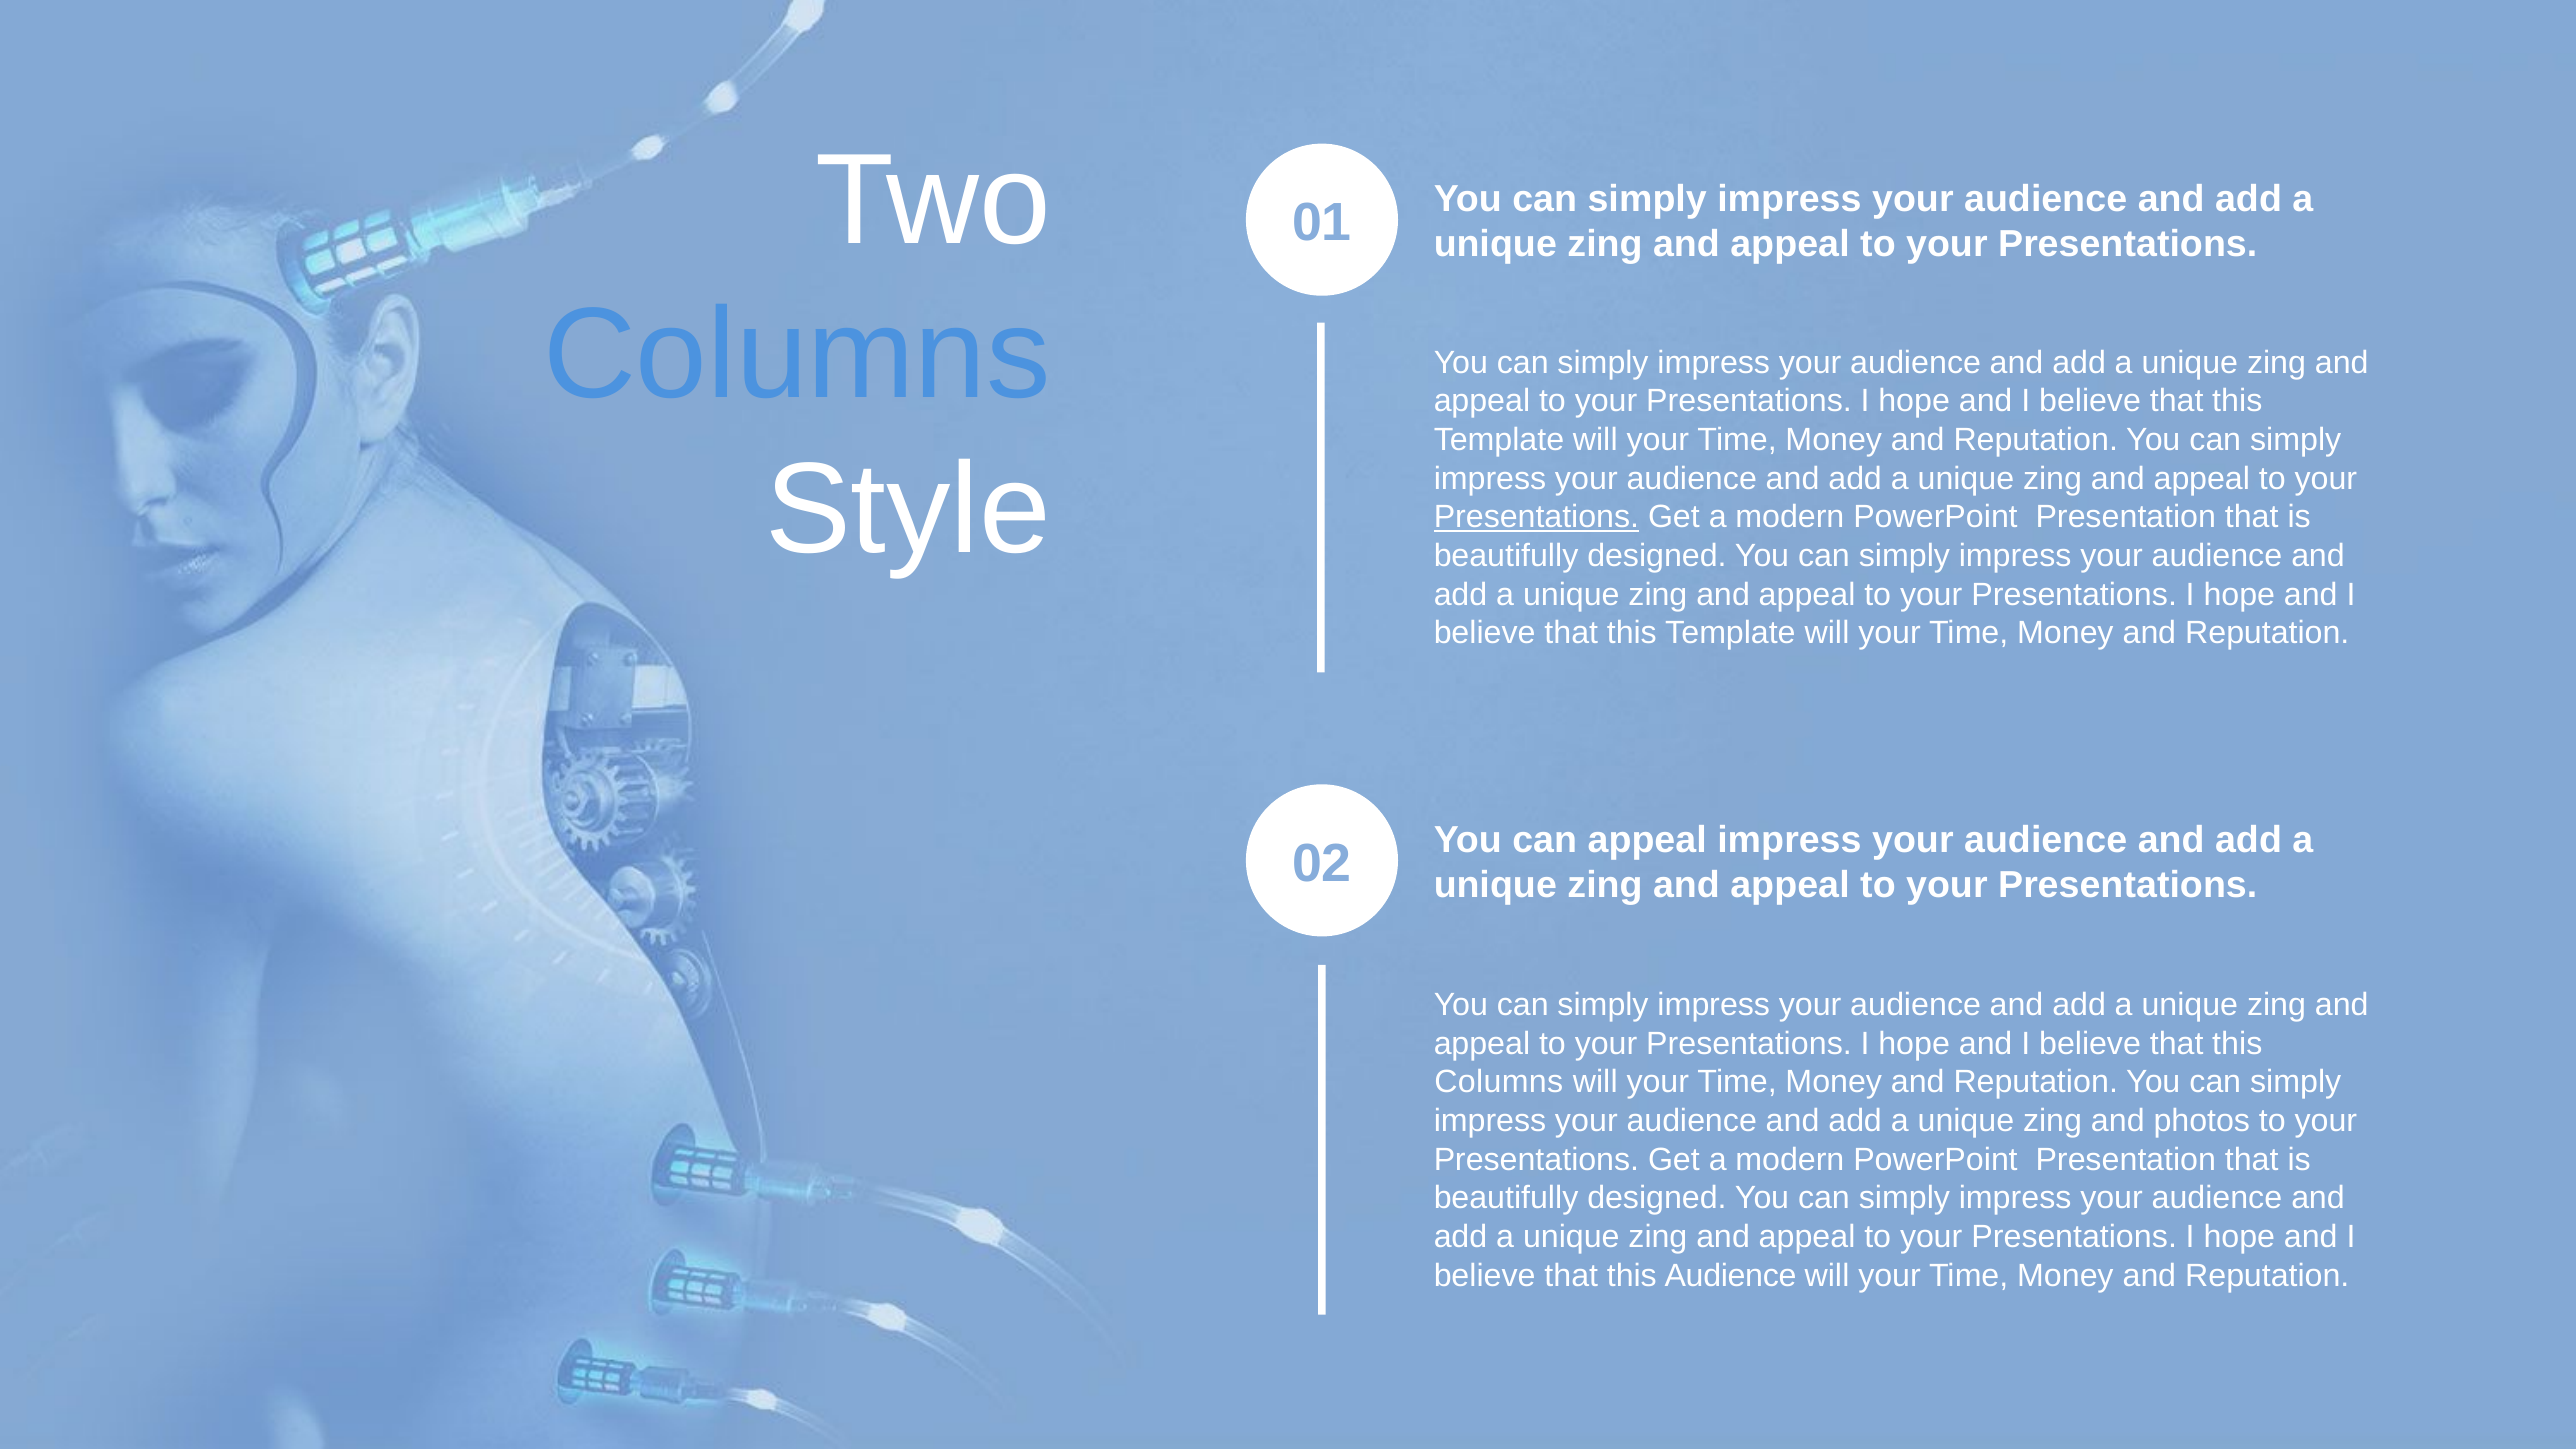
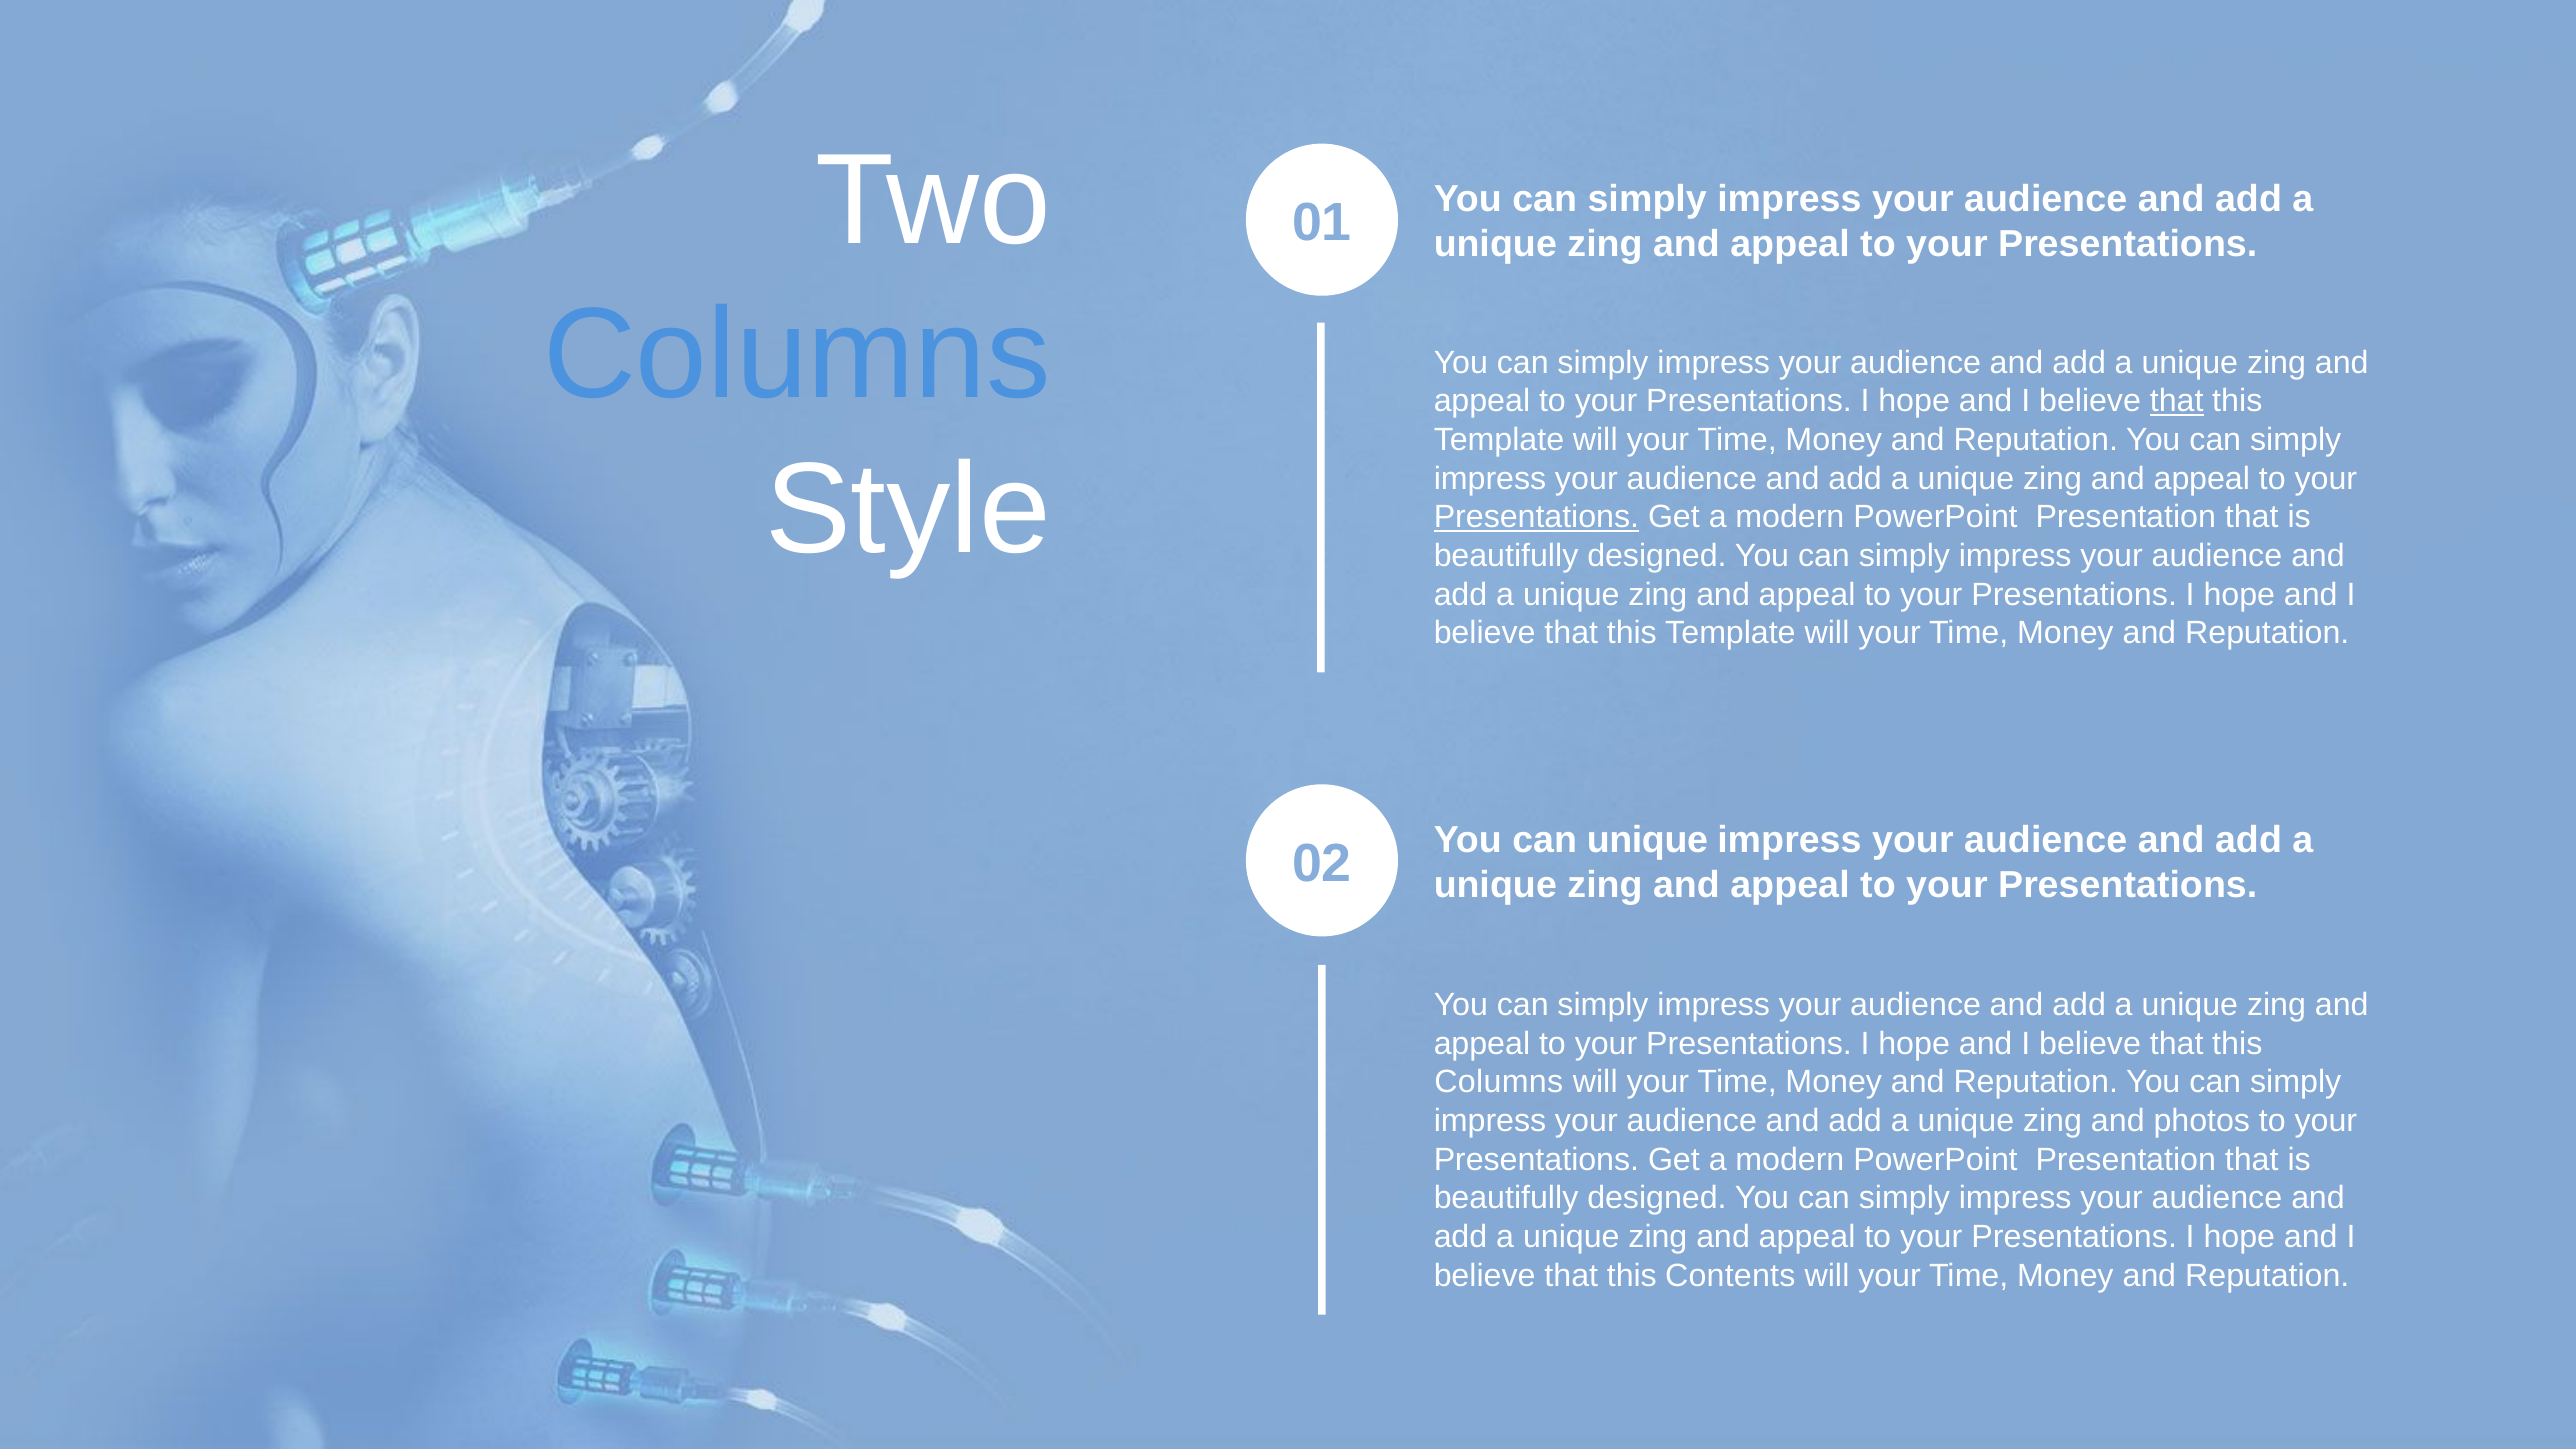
that underline: none -> present (2177, 401)
can appeal: appeal -> unique (1647, 840)
this Audience: Audience -> Contents (1730, 1275)
